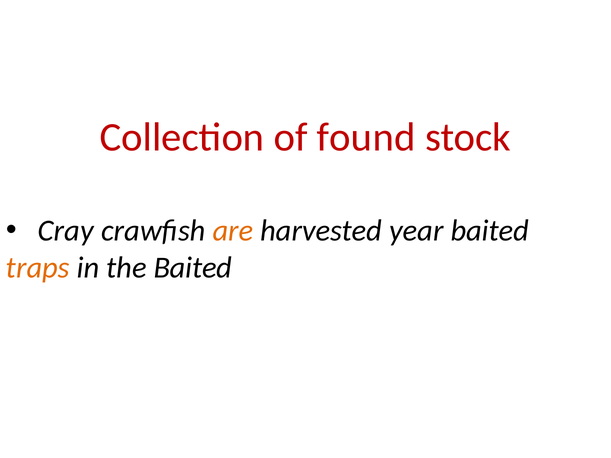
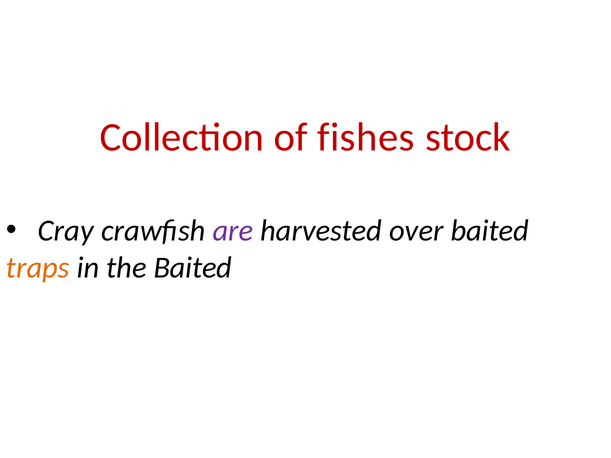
found: found -> fishes (366, 137)
are colour: orange -> purple (233, 231)
year: year -> over (416, 231)
